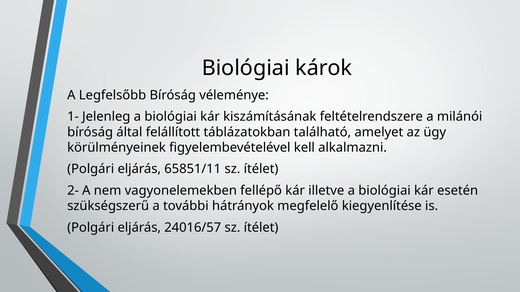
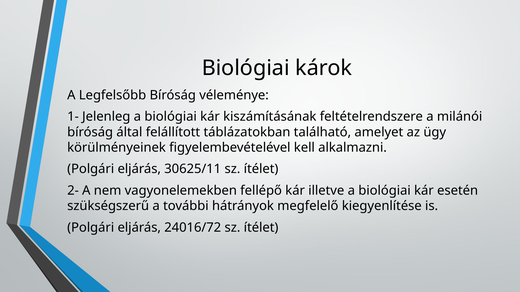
65851/11: 65851/11 -> 30625/11 (193, 169)
24016/57: 24016/57 -> 24016/72 (193, 228)
